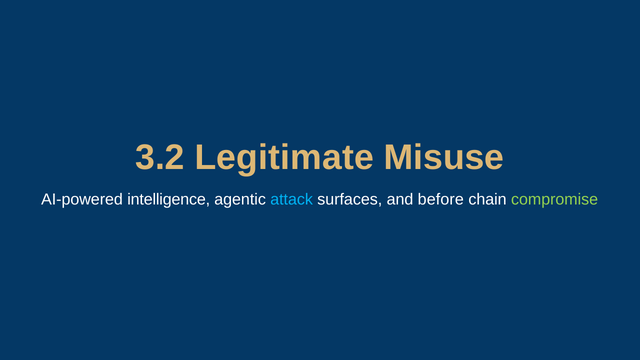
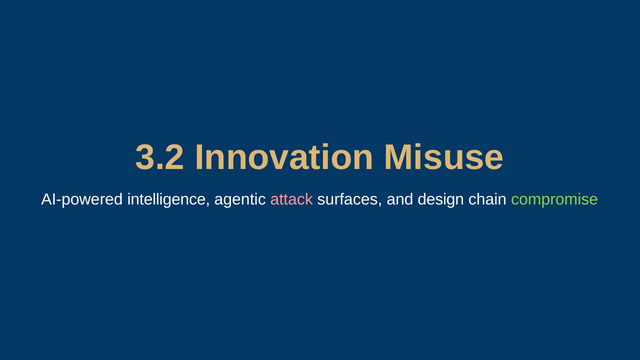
Legitimate: Legitimate -> Innovation (284, 158)
attack colour: light blue -> pink (292, 199)
before: before -> design (441, 199)
